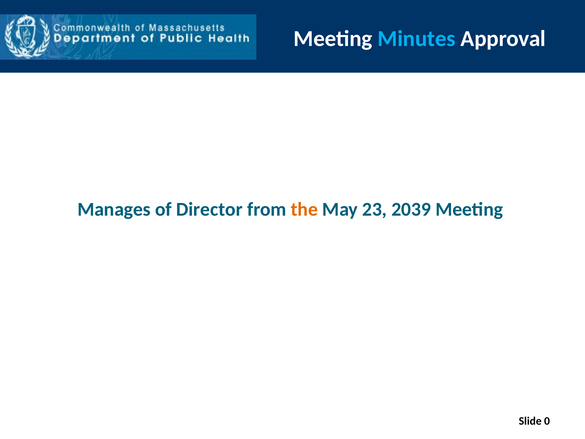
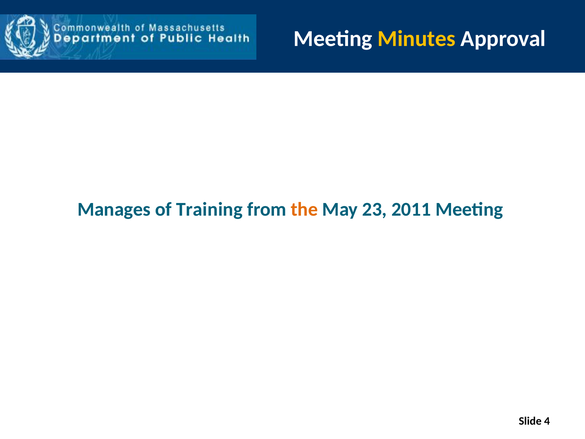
Minutes colour: light blue -> yellow (417, 39)
Director: Director -> Training (209, 209)
2039: 2039 -> 2011 (411, 209)
0: 0 -> 4 (547, 421)
